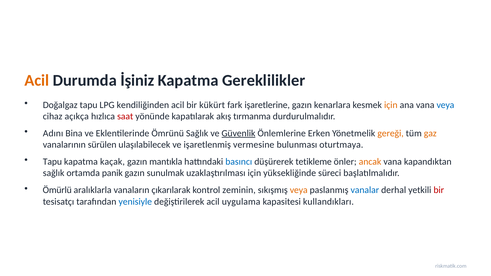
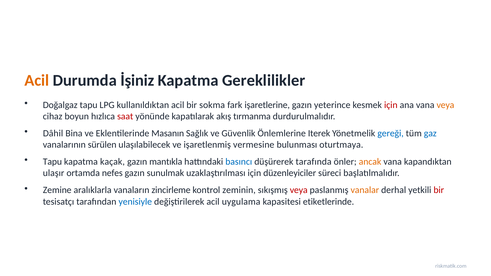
kendiliğinden: kendiliğinden -> kullanıldıktan (143, 105)
kükürt: kükürt -> sokma (212, 105)
kenarlara: kenarlara -> yeterince (332, 105)
için colour: orange -> red (391, 105)
veya colour: blue -> orange (445, 105)
açıkça: açıkça -> boyun (77, 116)
Adını: Adını -> Dâhil (53, 133)
Ömrünü: Ömrünü -> Masanın (168, 133)
Güvenlik underline: present -> none (238, 133)
Erken: Erken -> Iterek (319, 133)
gereği colour: orange -> blue (391, 133)
gaz colour: orange -> blue (430, 133)
tetikleme: tetikleme -> tarafında (314, 162)
sağlık: sağlık -> ulaşır (54, 173)
panik: panik -> nefes (112, 173)
yüksekliğinde: yüksekliğinde -> düzenleyiciler (290, 173)
Ömürlü: Ömürlü -> Zemine (57, 190)
çıkarılarak: çıkarılarak -> zincirleme (171, 190)
veya colour: orange -> red (299, 190)
vanalar colour: blue -> orange (365, 190)
kullandıkları: kullandıkları -> etiketlerinde (329, 202)
